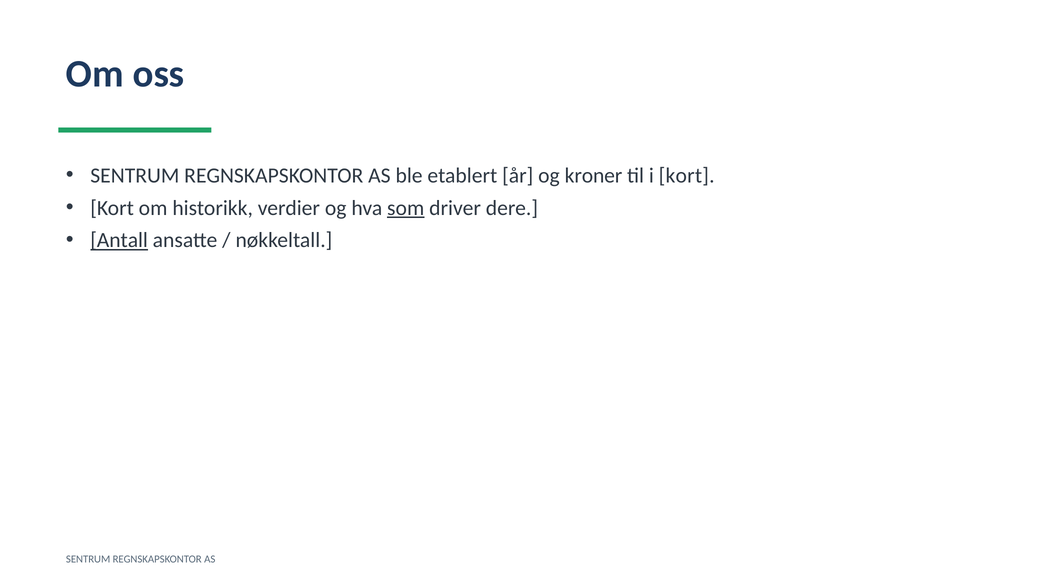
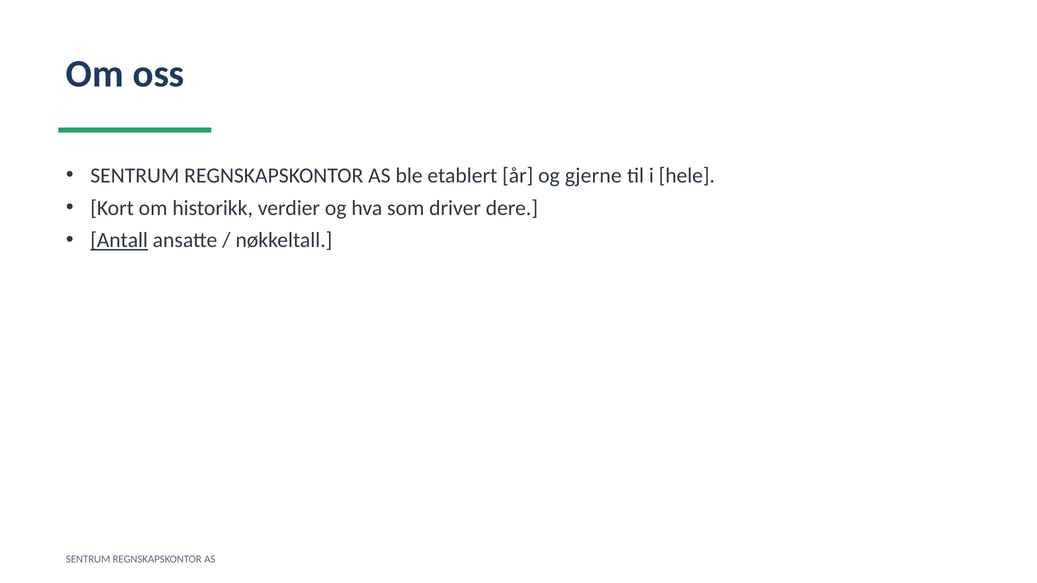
kroner: kroner -> gjerne (593, 176)
i kort: kort -> hele (687, 176)
som underline: present -> none (406, 208)
